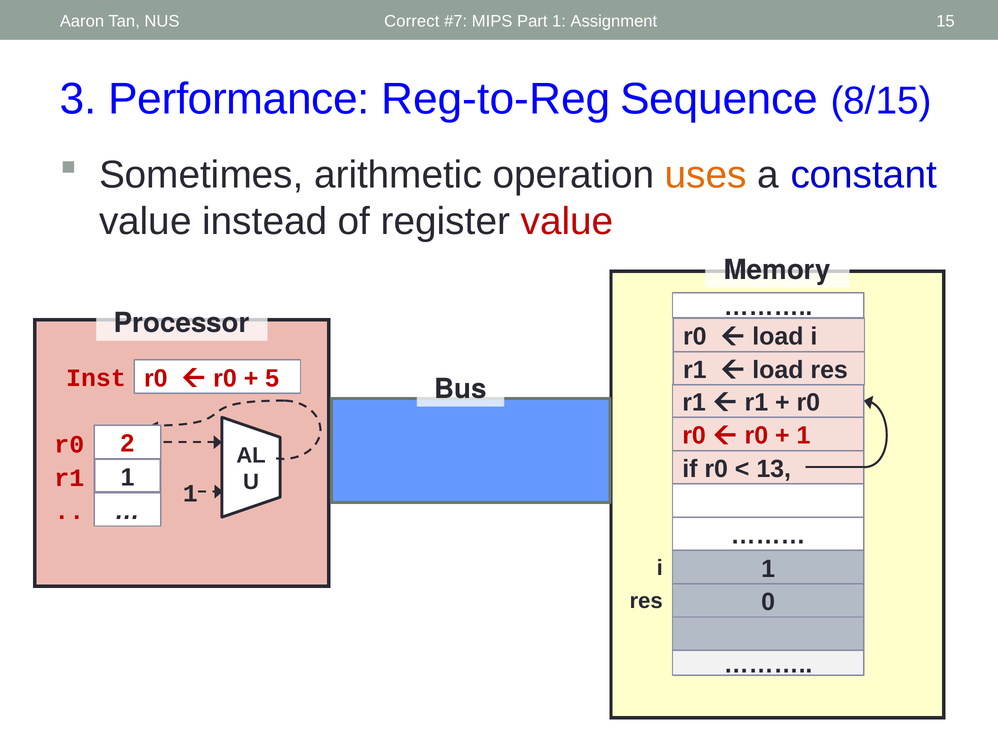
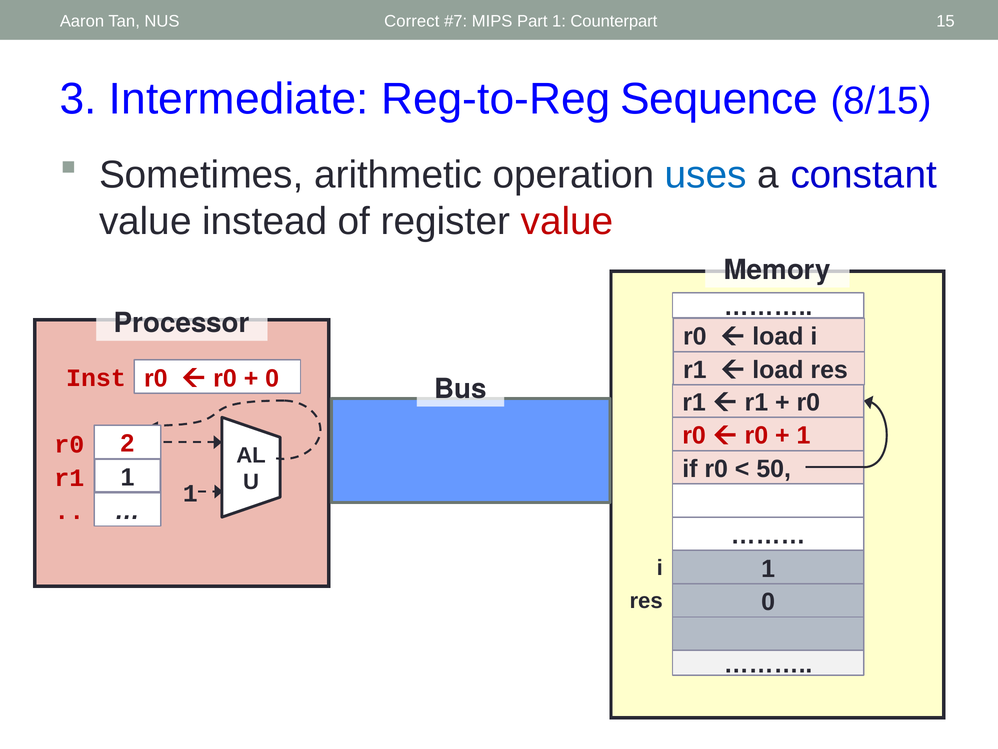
Assignment: Assignment -> Counterpart (614, 21)
Performance: Performance -> Intermediate (239, 99)
uses colour: orange -> blue (706, 175)
5: 5 -> 0 (272, 378)
13: 13 -> 50 (774, 469)
